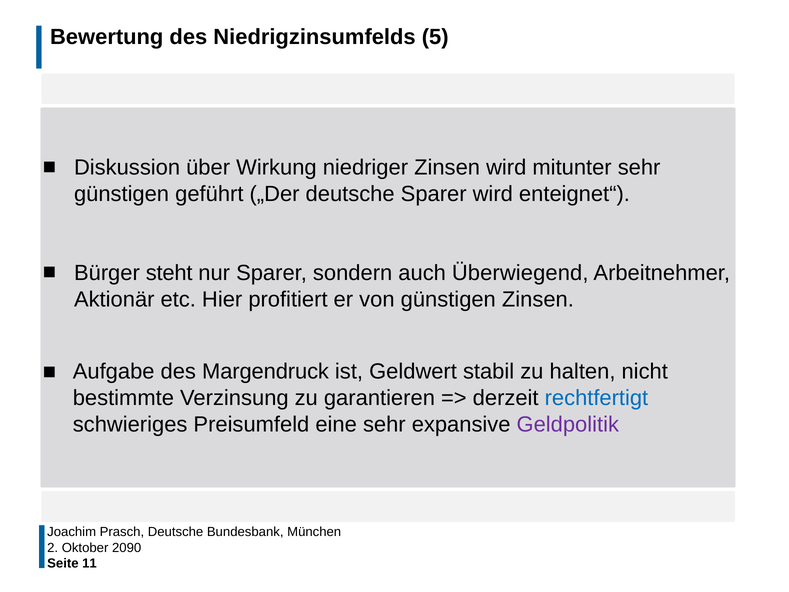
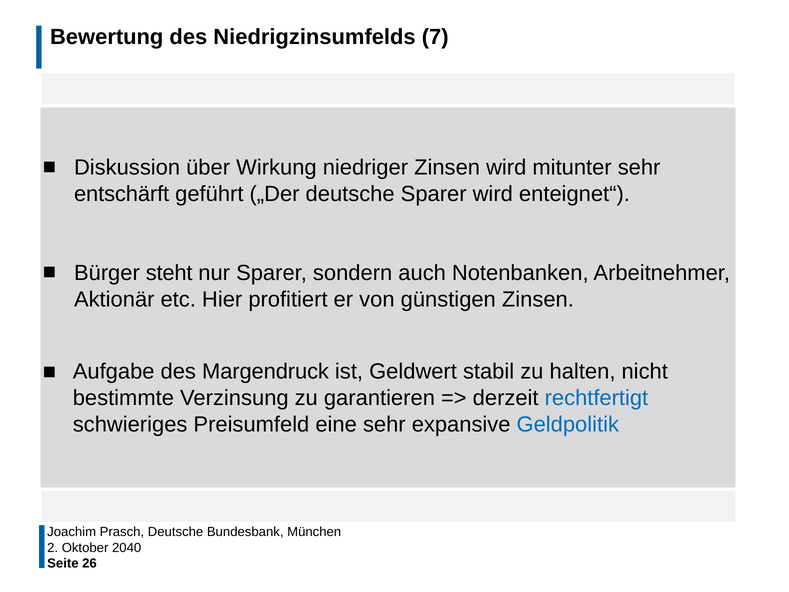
5: 5 -> 7 (435, 37)
günstigen: günstigen -> entschärft (122, 194)
Überwiegend: Überwiegend -> Notenbanken (520, 273)
Geldpolitik colour: purple -> blue (568, 424)
2090: 2090 -> 2040 (127, 547)
11: 11 -> 26 (89, 563)
